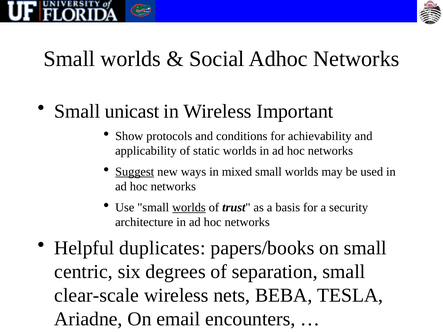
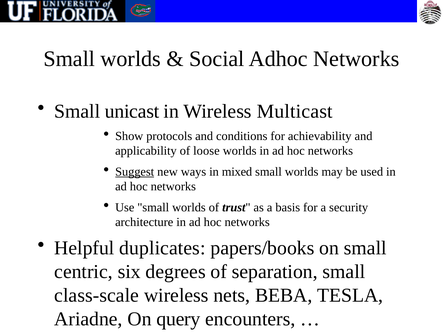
Important: Important -> Multicast (295, 111)
static: static -> loose (206, 151)
worlds underline: present -> none (189, 208)
clear-scale: clear-scale -> class-scale (97, 295)
email: email -> query (178, 319)
